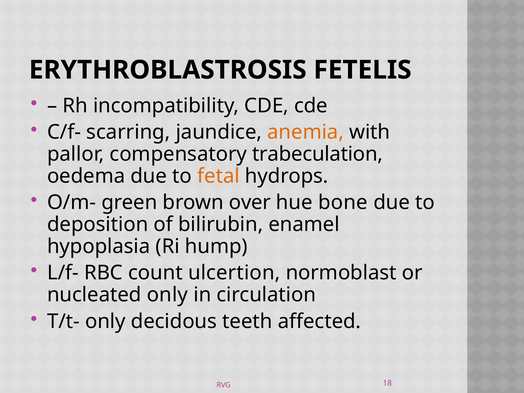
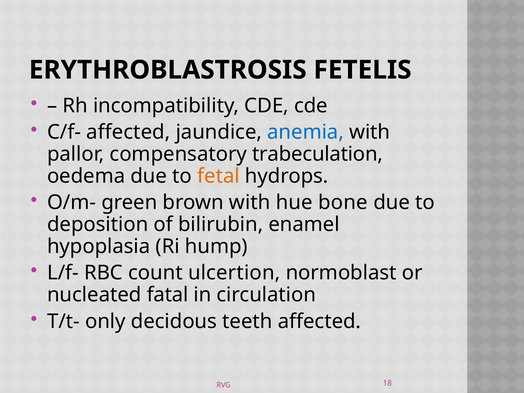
C/f- scarring: scarring -> affected (128, 132)
anemia colour: orange -> blue (306, 132)
brown over: over -> with (250, 203)
nucleated only: only -> fatal (168, 295)
